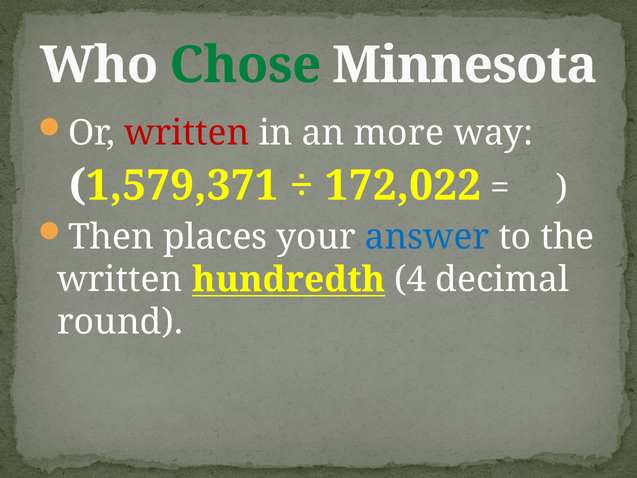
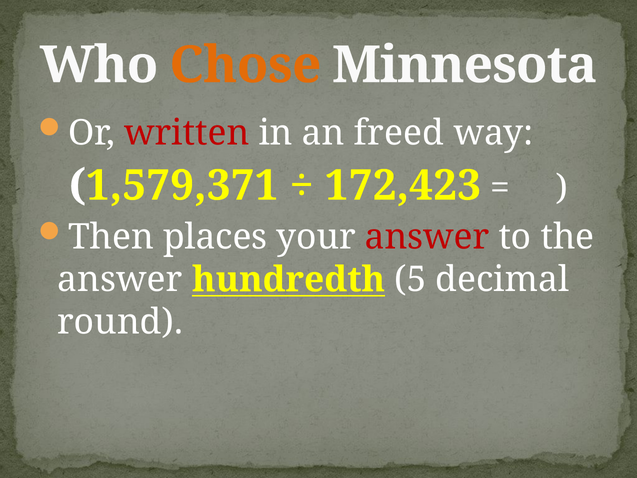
Chose colour: green -> orange (245, 65)
more: more -> freed (399, 133)
172,022: 172,022 -> 172,423 (403, 186)
answer colour: blue -> red (427, 237)
written: written -> answer (120, 280)
4: 4 -> 5 (410, 280)
